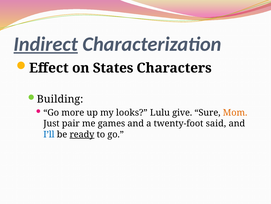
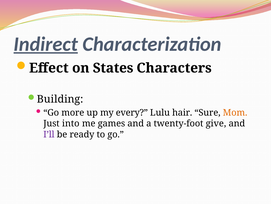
looks: looks -> every (132, 112)
give: give -> hair (182, 112)
pair: pair -> into (71, 123)
said: said -> give (216, 123)
I’ll colour: blue -> purple (49, 134)
ready underline: present -> none (82, 134)
